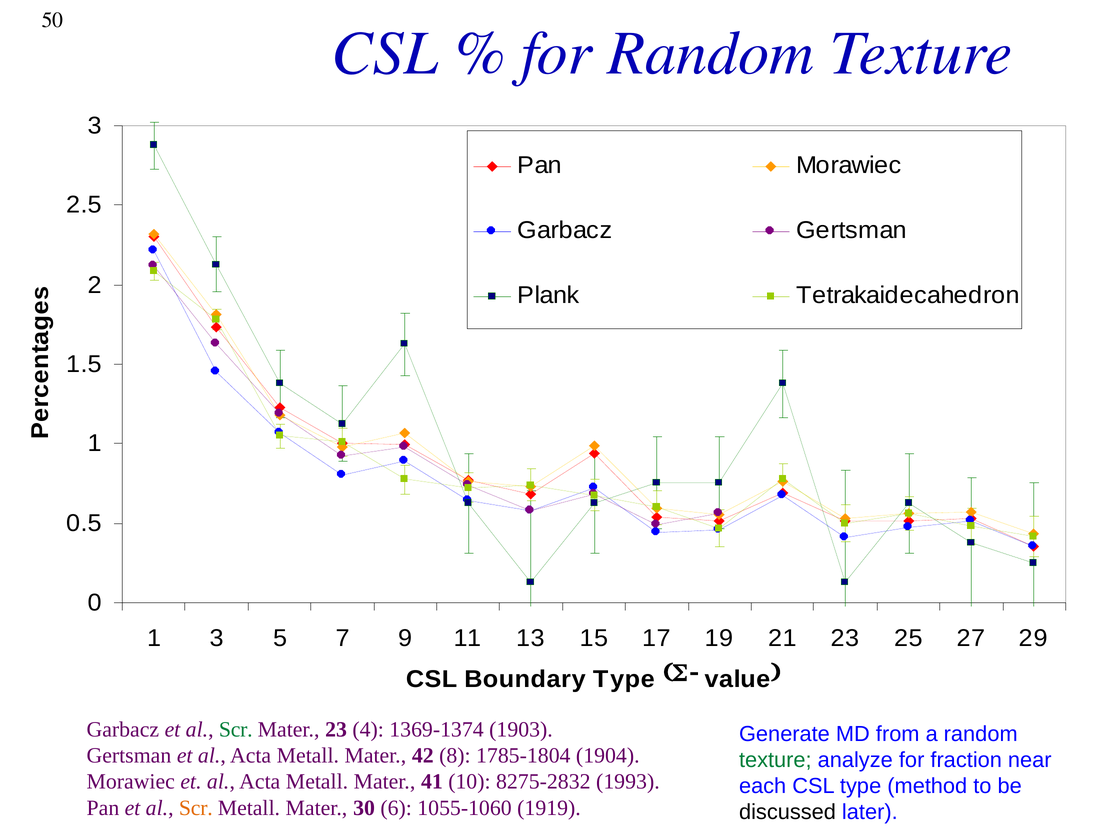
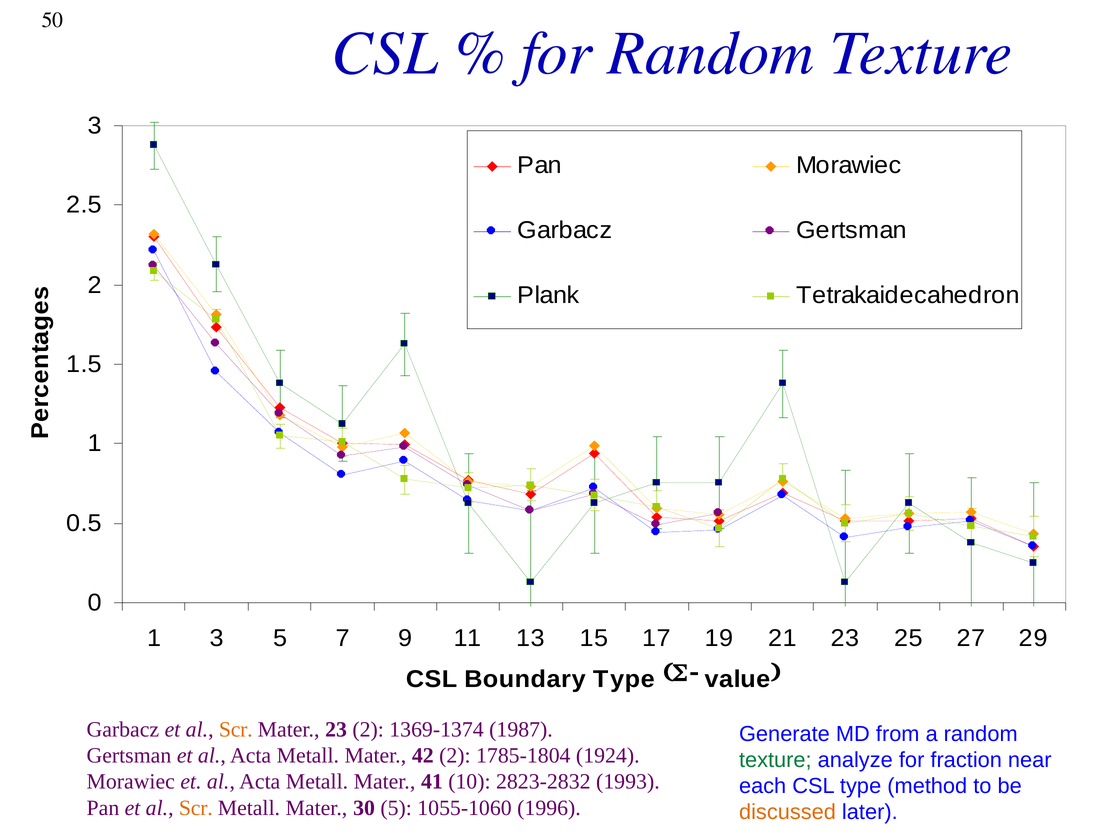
Scr colour: green -> orange (236, 729)
23 4: 4 -> 2 (368, 729)
1903: 1903 -> 1987 (521, 729)
42 8: 8 -> 2 (455, 756)
1904: 1904 -> 1924 (608, 756)
8275-2832: 8275-2832 -> 2823-2832 (543, 782)
30 6: 6 -> 5 (396, 808)
1919: 1919 -> 1996 (549, 808)
discussed colour: black -> orange (787, 812)
